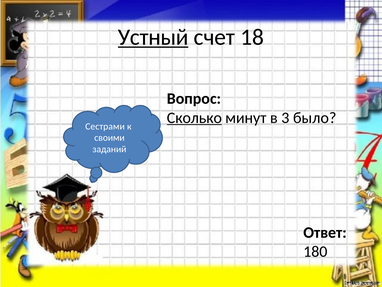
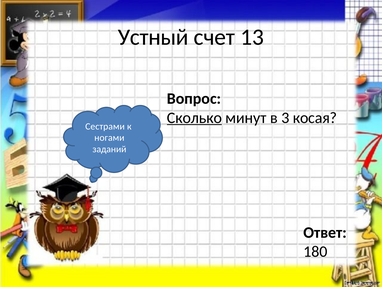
Устный underline: present -> none (153, 37)
18: 18 -> 13 (252, 37)
было: было -> косая (315, 118)
своими: своими -> ногами (109, 138)
